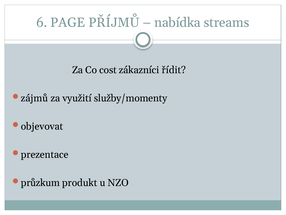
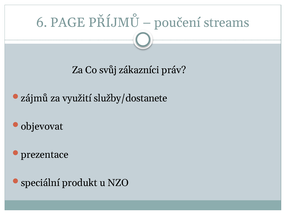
nabídka: nabídka -> poučení (177, 23)
cost: cost -> svůj (108, 70)
řídit: řídit -> práv (174, 70)
služby/momenty: služby/momenty -> služby/dostanete (131, 98)
průzkum: průzkum -> speciální (40, 182)
